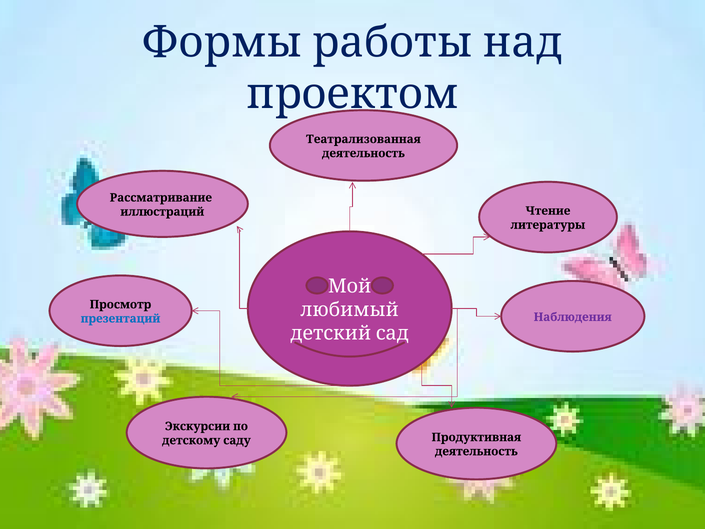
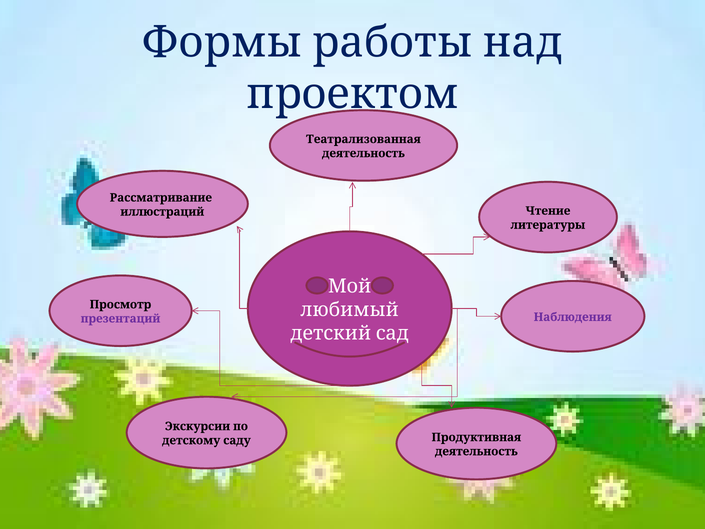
презентаций colour: blue -> purple (121, 318)
